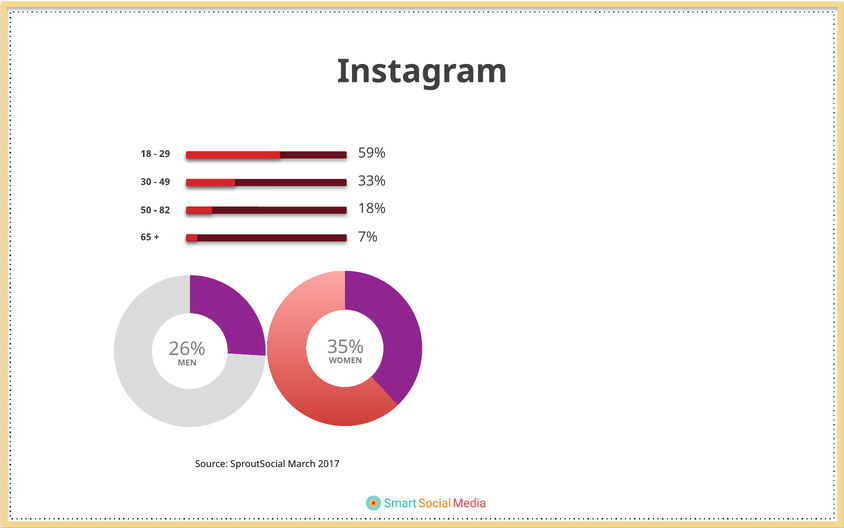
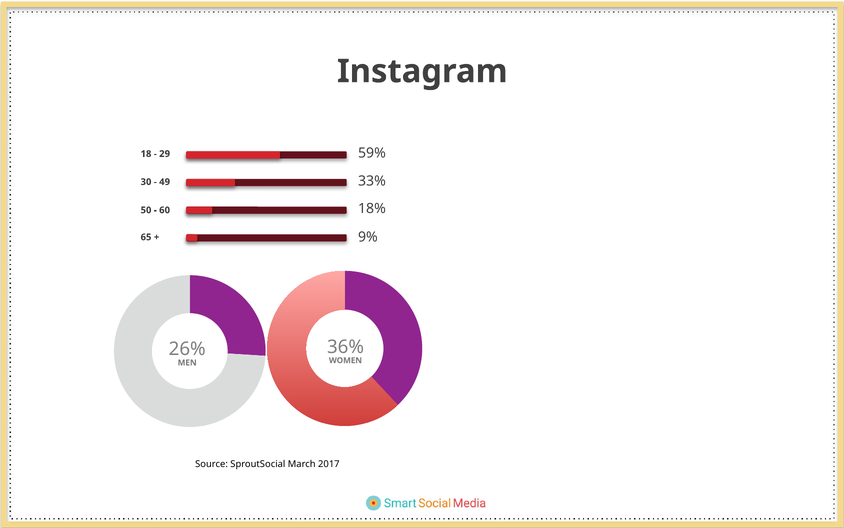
82: 82 -> 60 (165, 210)
7%: 7% -> 9% (368, 237)
35%: 35% -> 36% (346, 347)
